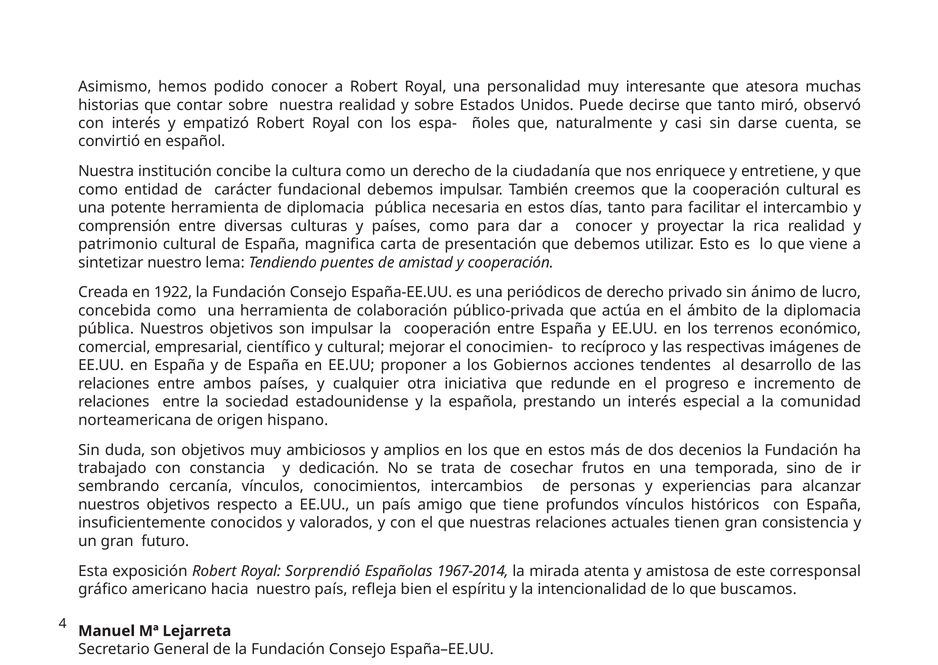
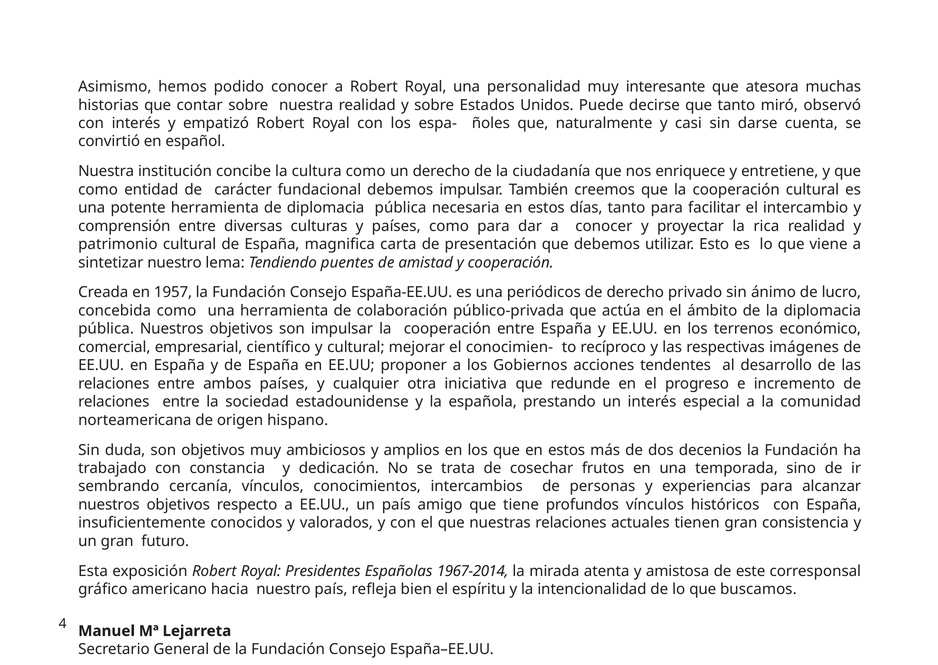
1922: 1922 -> 1957 (173, 292)
Sorprendió: Sorprendió -> Presidentes (323, 571)
